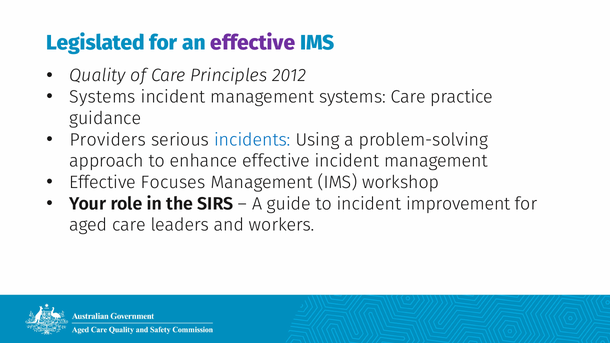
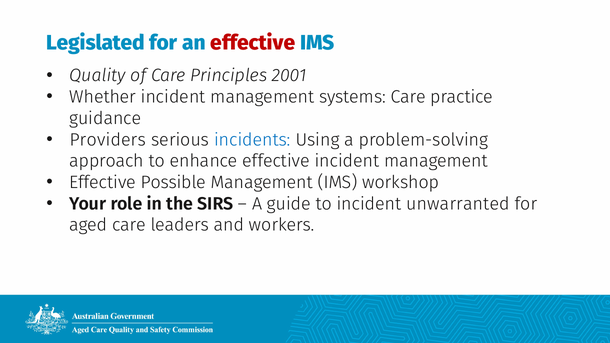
effective colour: purple -> red (253, 43)
2012: 2012 -> 2001 (289, 76)
Systems: Systems -> Whether (103, 97)
Focuses: Focuses -> Possible (173, 182)
improvement: improvement -> unwarranted (458, 204)
